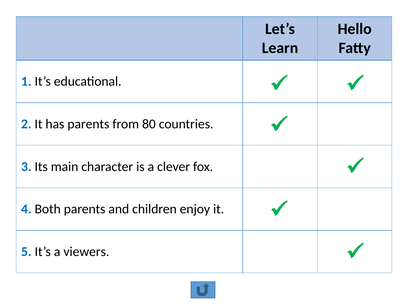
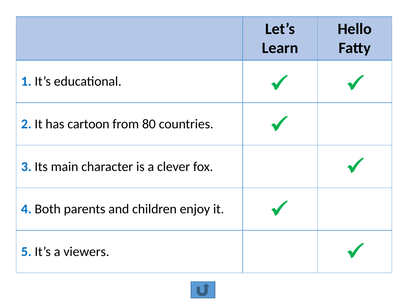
has parents: parents -> cartoon (88, 124)
